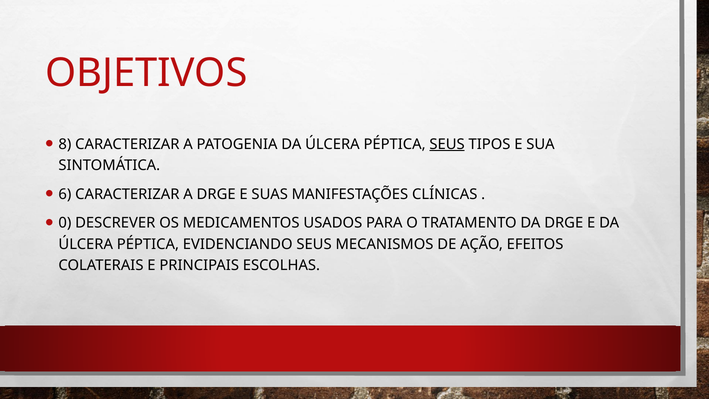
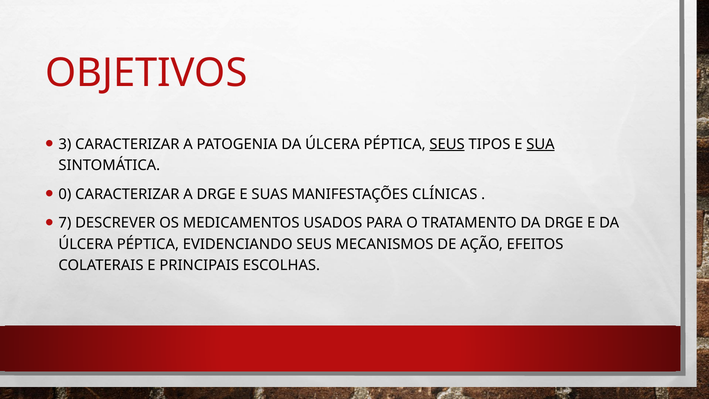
8: 8 -> 3 (65, 144)
SUA underline: none -> present (540, 144)
6: 6 -> 0 (65, 194)
0: 0 -> 7 (65, 223)
